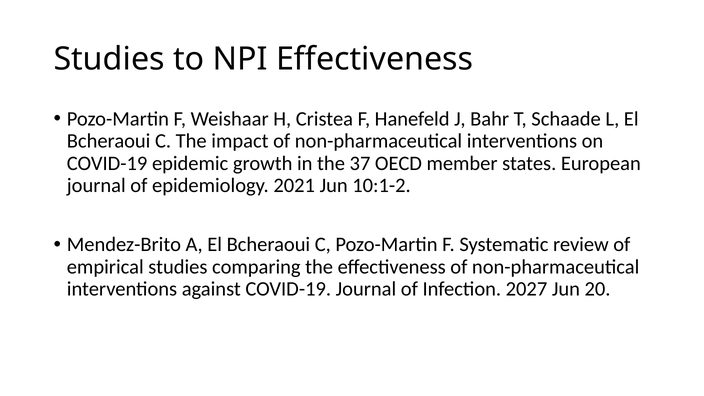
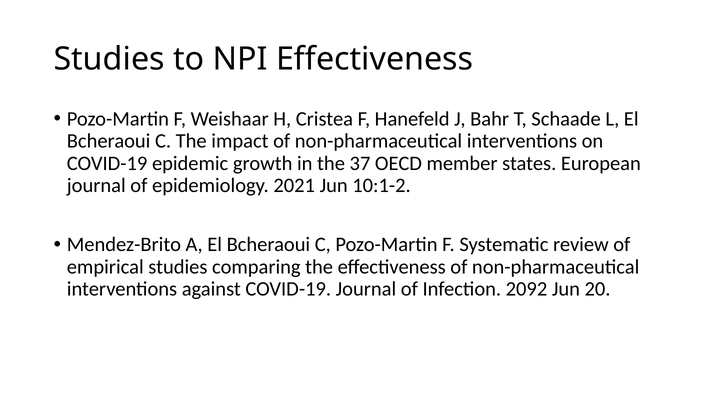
2027: 2027 -> 2092 (526, 289)
